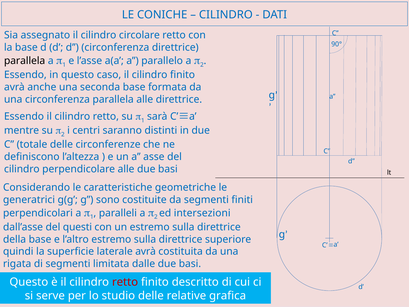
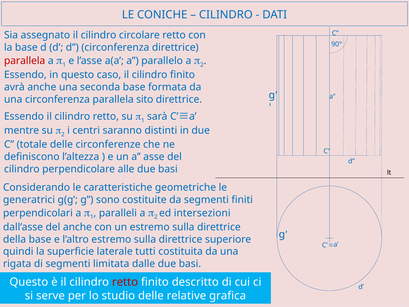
parallela colour: black -> red (25, 61)
parallela alle: alle -> sito (145, 99)
del questi: questi -> anche (77, 227)
laterale avrà: avrà -> tutti (145, 251)
